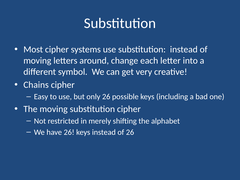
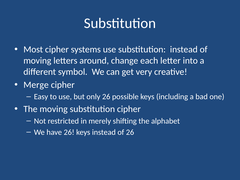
Chains: Chains -> Merge (36, 85)
